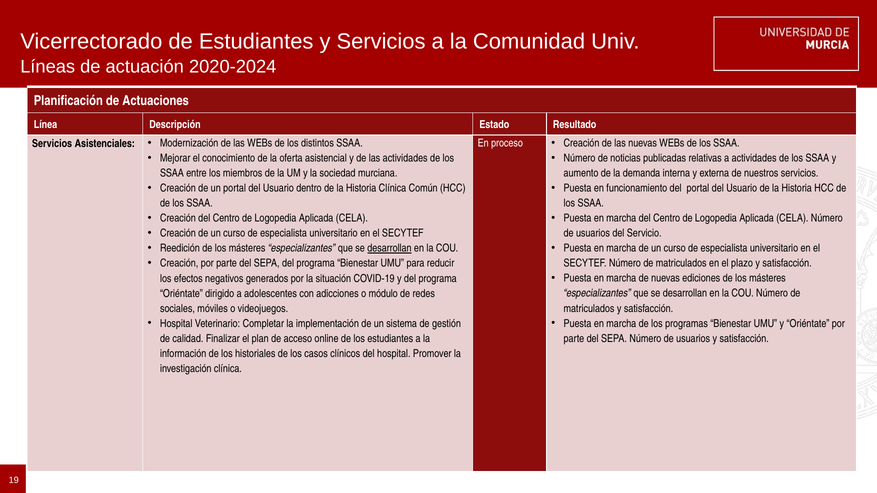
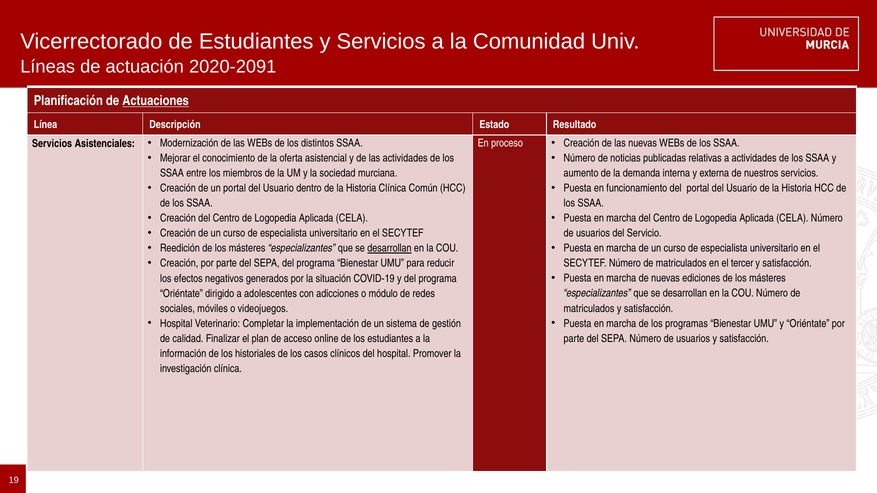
2020-2024: 2020-2024 -> 2020-2091 (233, 67)
Actuaciones underline: none -> present (156, 101)
plazo: plazo -> tercer (742, 263)
